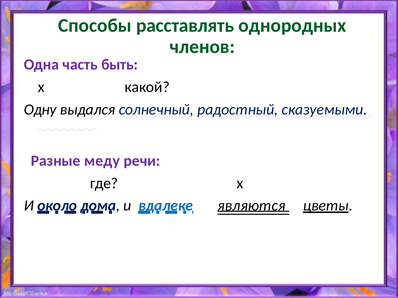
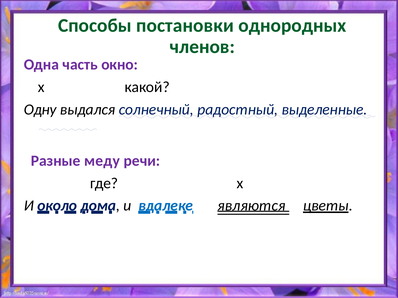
расставлять: расставлять -> постановки (185, 26)
быть: быть -> окно (120, 65)
сказуемыми: сказуемыми -> выделенные (324, 110)
